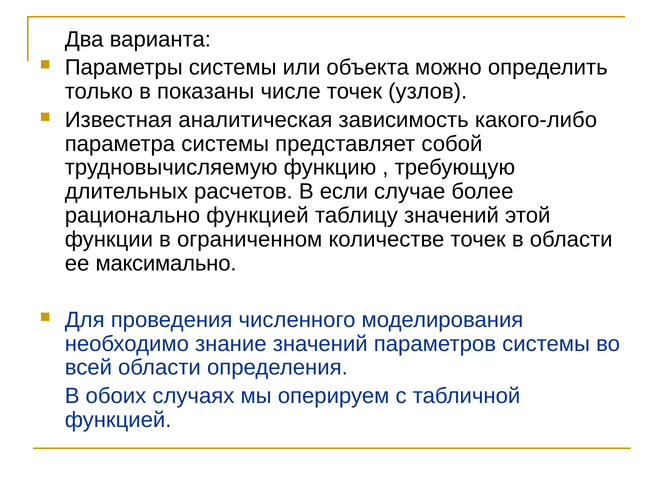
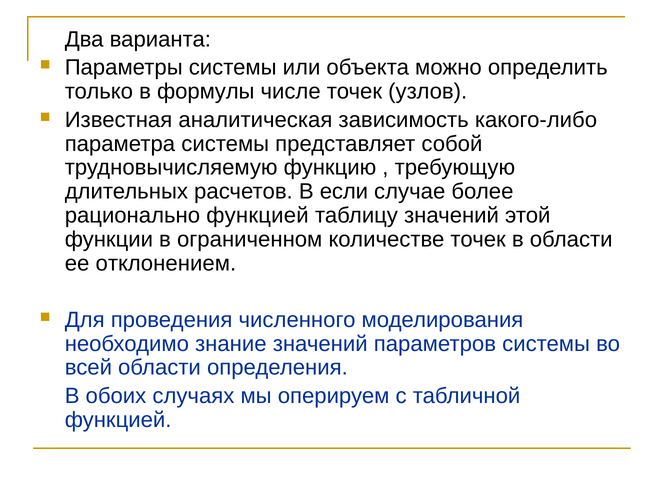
показаны: показаны -> формулы (206, 92)
максимально: максимально -> отклонением (166, 263)
